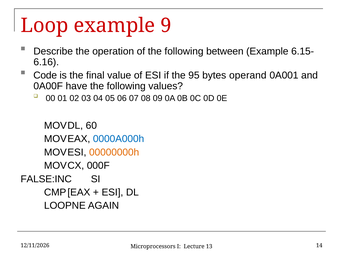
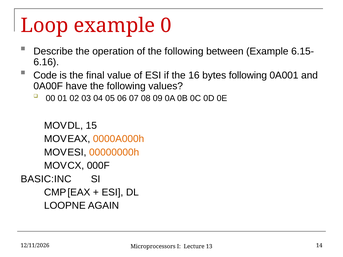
9: 9 -> 0 (166, 26)
95: 95 -> 16 (194, 75)
bytes operand: operand -> following (248, 75)
60: 60 -> 15 (91, 126)
0000A000h colour: blue -> orange (119, 139)
FALSE:INC: FALSE:INC -> BASIC:INC (46, 179)
